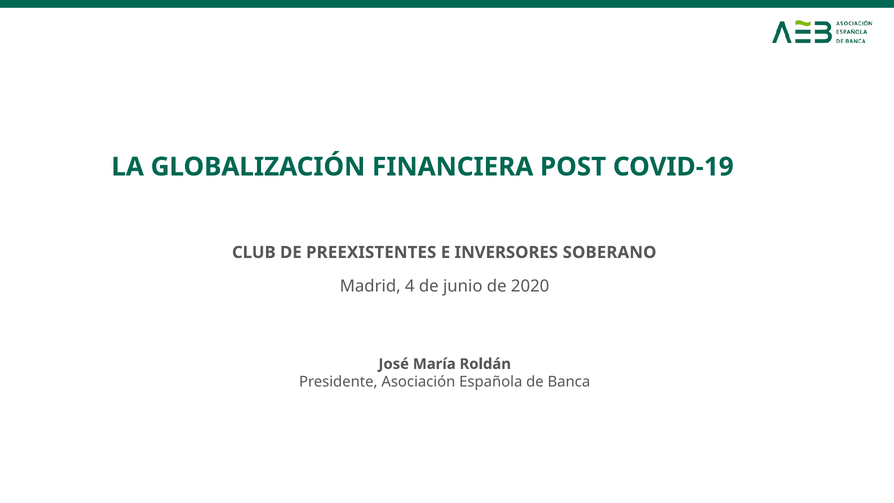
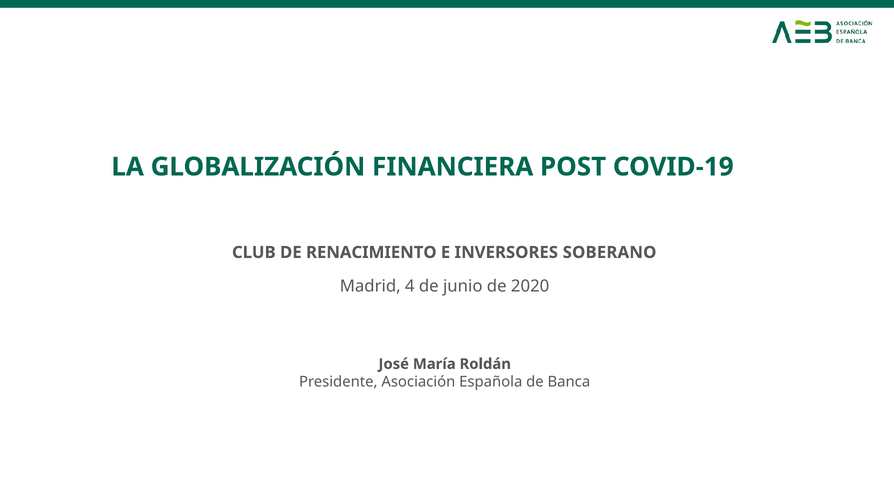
PREEXISTENTES: PREEXISTENTES -> RENACIMIENTO (371, 252)
